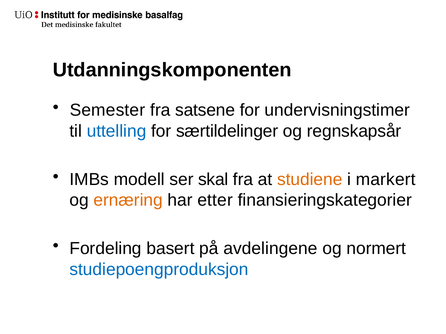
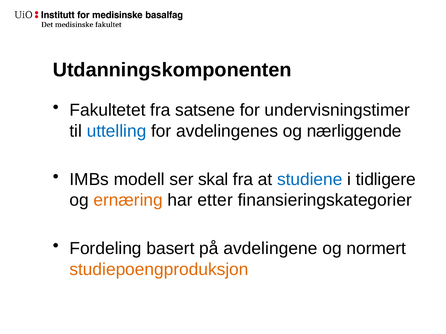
Semester: Semester -> Fakultetet (108, 110)
særtildelinger: særtildelinger -> avdelingenes (227, 131)
regnskapsår: regnskapsår -> nærliggende (354, 131)
studiene colour: orange -> blue (310, 180)
markert: markert -> tidligere (386, 180)
studiepoengproduksjon colour: blue -> orange (159, 270)
